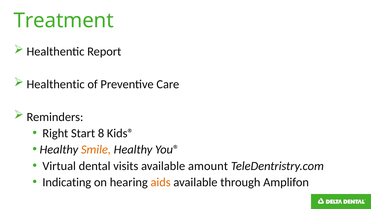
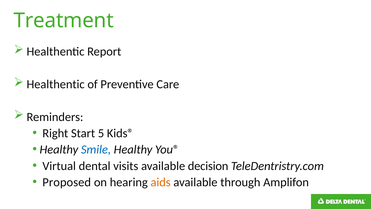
8: 8 -> 5 (101, 133)
Smile colour: orange -> blue (96, 149)
amount: amount -> decision (208, 166)
Indicating: Indicating -> Proposed (67, 182)
